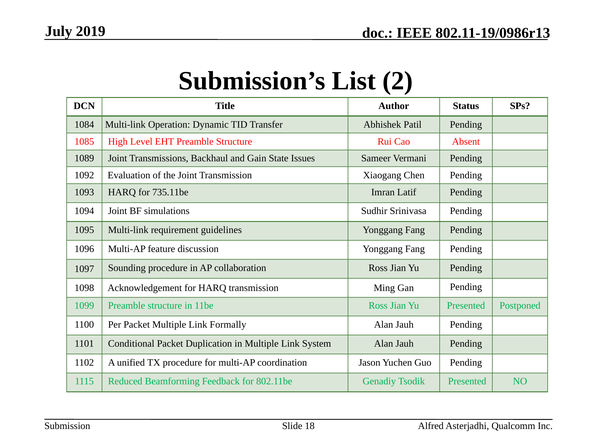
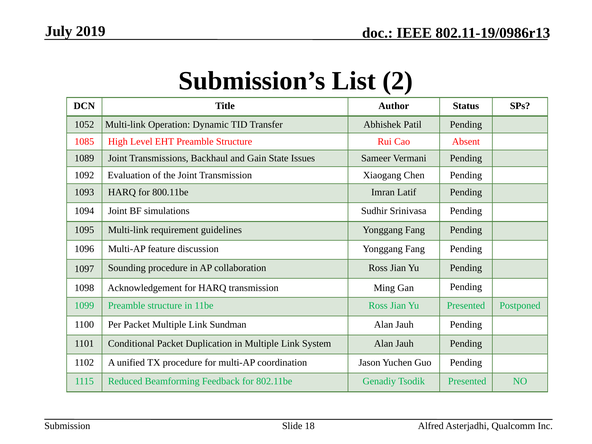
1084: 1084 -> 1052 (84, 125)
735.11be: 735.11be -> 800.11be (170, 192)
Formally: Formally -> Sundman (228, 325)
